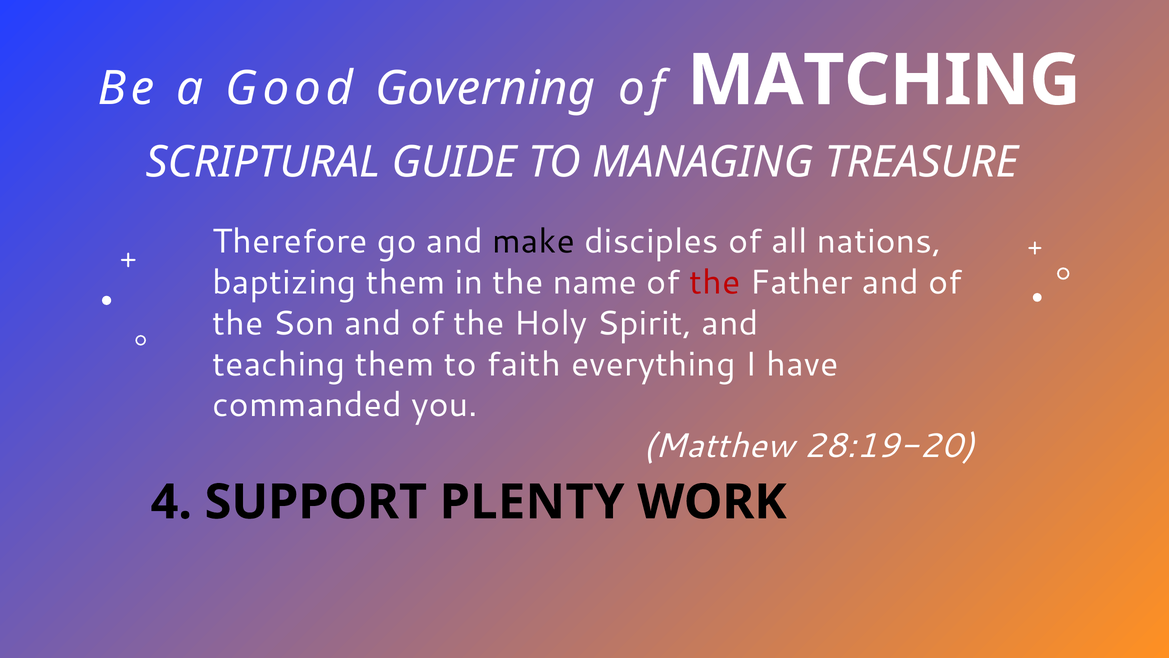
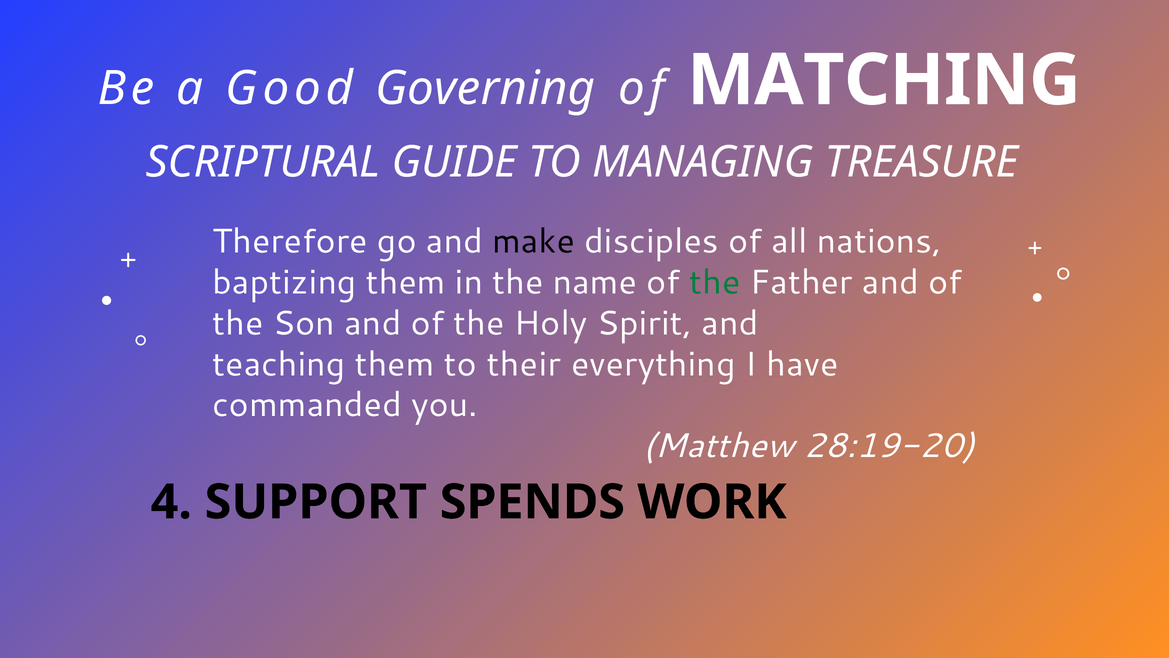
the colour: red -> green (715, 282)
faith: faith -> their (524, 364)
PLENTY: PLENTY -> SPENDS (532, 502)
